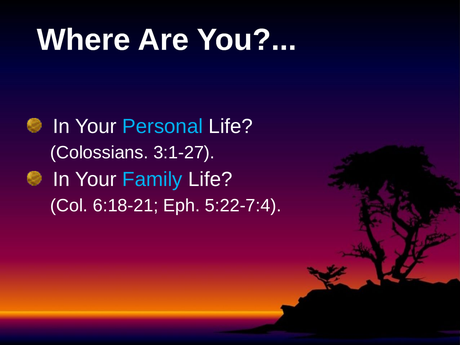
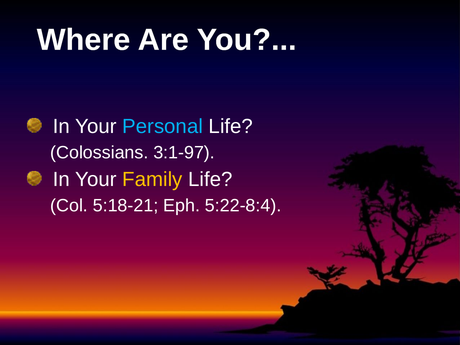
3:1-27: 3:1-27 -> 3:1-97 (184, 153)
Family colour: light blue -> yellow (152, 179)
6:18-21: 6:18-21 -> 5:18-21 (126, 205)
5:22-7:4: 5:22-7:4 -> 5:22-8:4 (243, 205)
